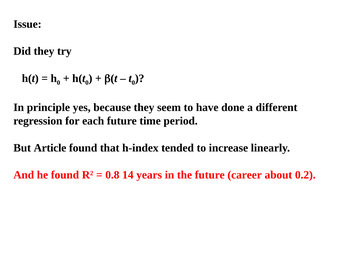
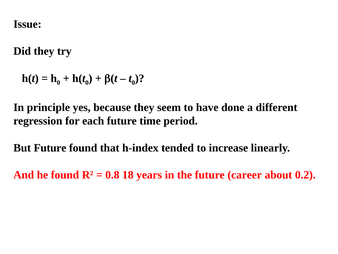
But Article: Article -> Future (50, 148)
14: 14 -> 18 (128, 175)
